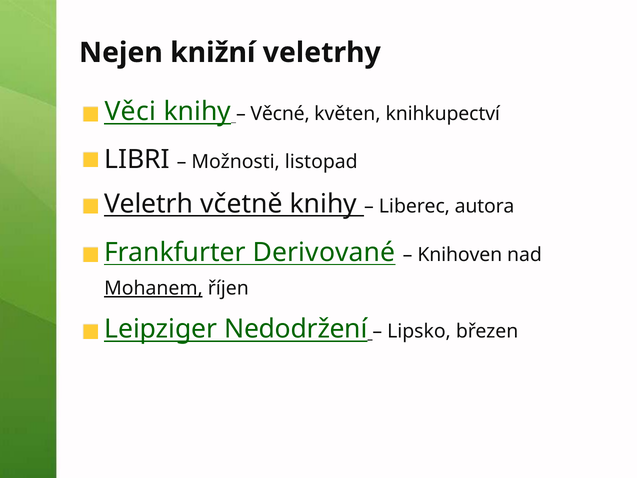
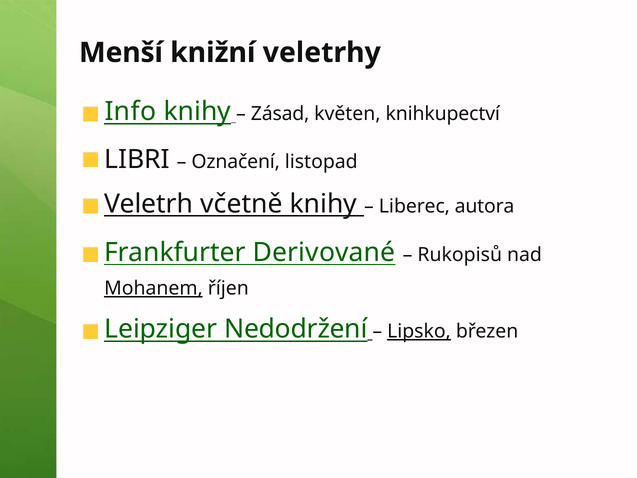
Nejen: Nejen -> Menší (121, 53)
Věci: Věci -> Info (130, 112)
Věcné: Věcné -> Zásad (280, 114)
Možnosti: Možnosti -> Označení (236, 162)
Knihoven: Knihoven -> Rukopisů (460, 255)
Lipsko underline: none -> present (419, 331)
